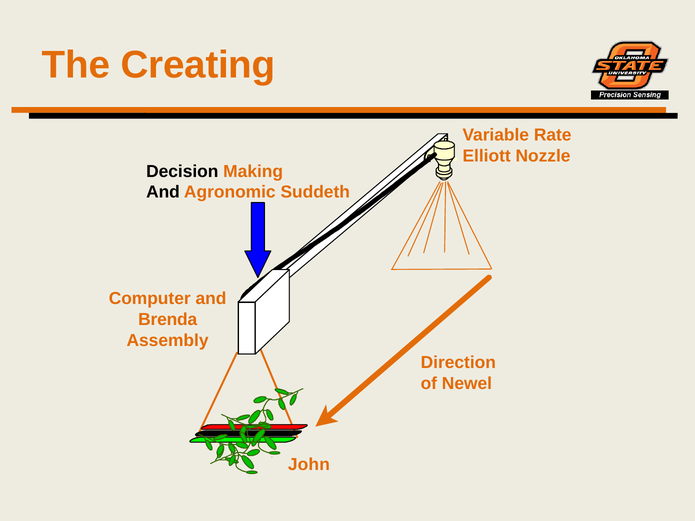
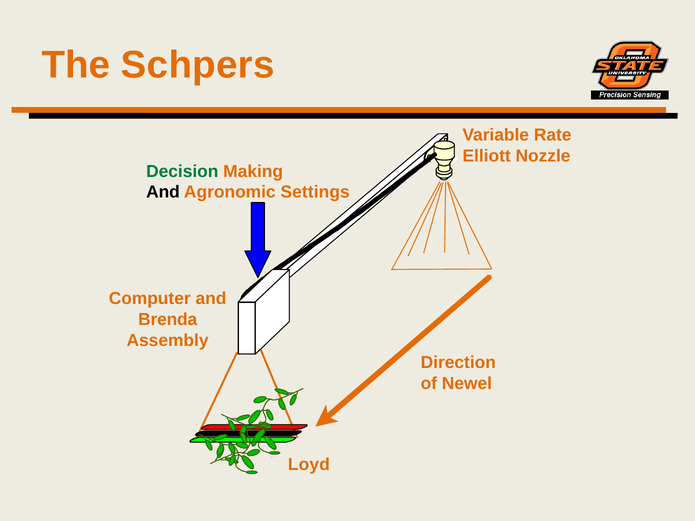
Creating: Creating -> Schpers (198, 65)
Decision colour: black -> green (182, 171)
Suddeth: Suddeth -> Settings (315, 192)
John: John -> Loyd (309, 465)
